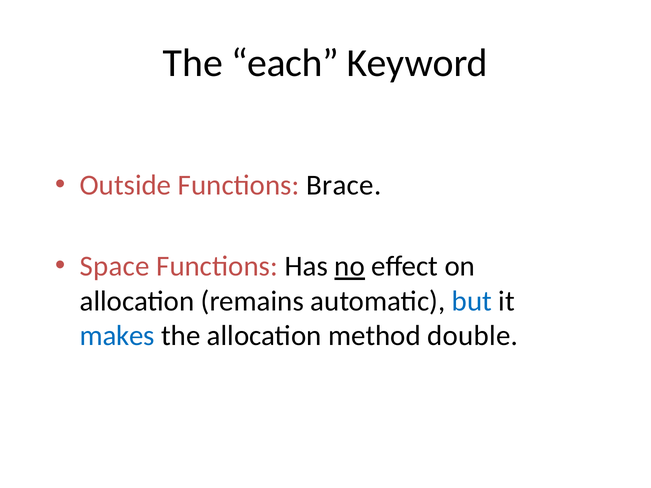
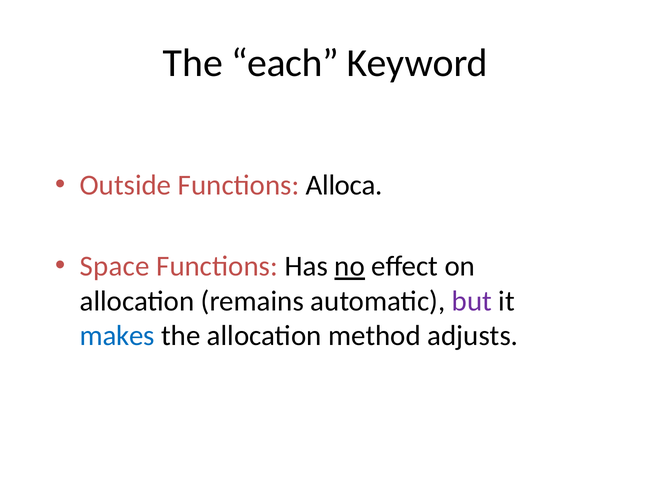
Brace: Brace -> Alloca (344, 185)
but colour: blue -> purple (472, 301)
double: double -> adjusts (473, 336)
